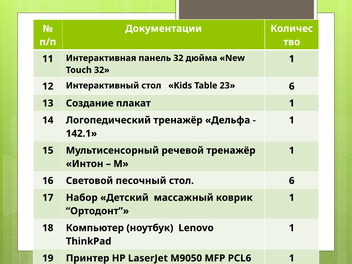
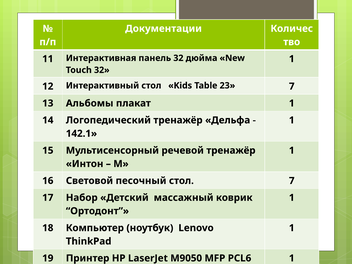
23 6: 6 -> 7 (292, 86)
Создание: Создание -> Альбомы (90, 103)
стол 6: 6 -> 7 (292, 181)
